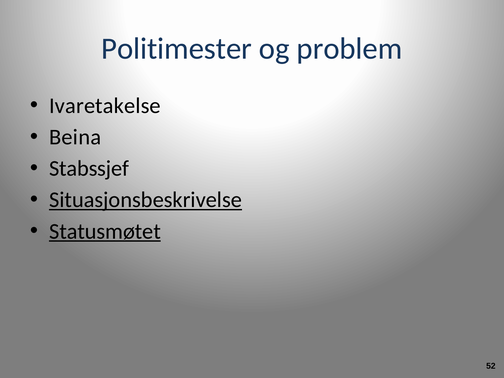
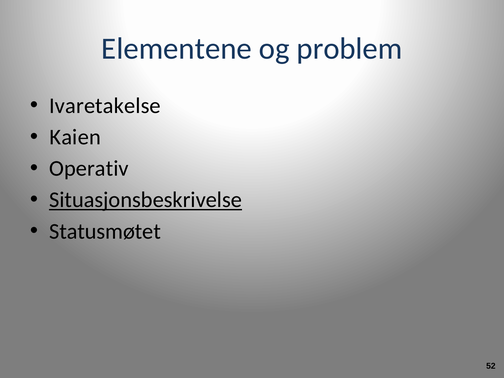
Politimester: Politimester -> Elementene (177, 49)
Beina: Beina -> Kaien (75, 137)
Stabssjef: Stabssjef -> Operativ (89, 169)
Statusmøtet underline: present -> none (105, 231)
